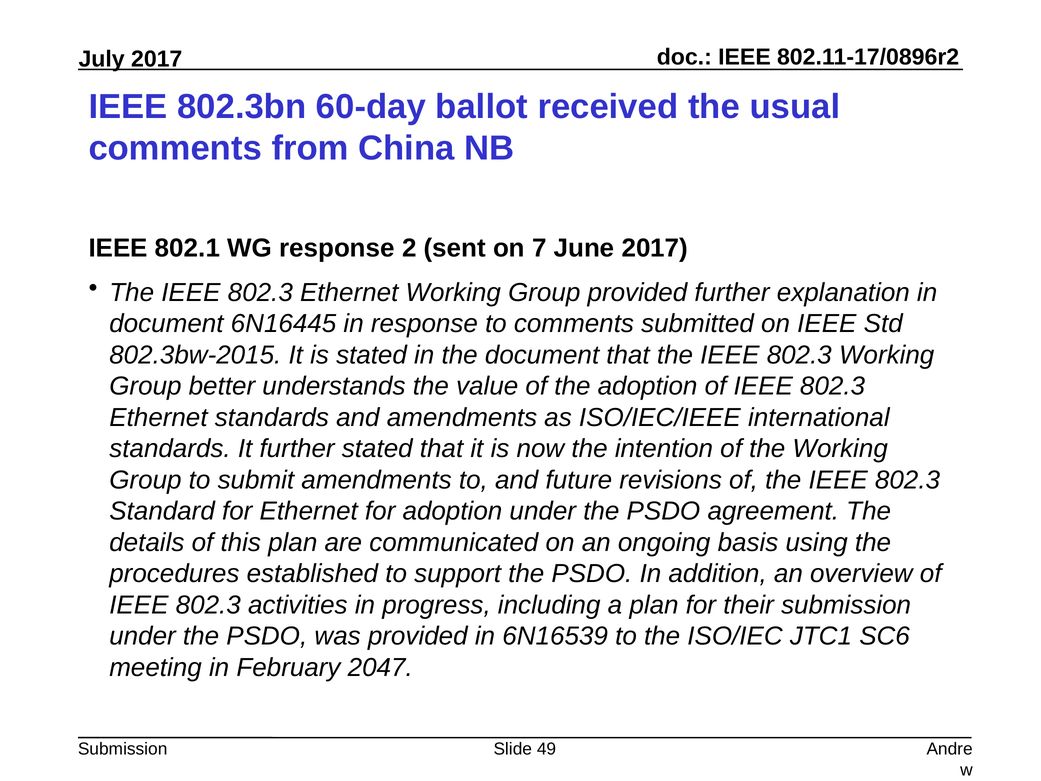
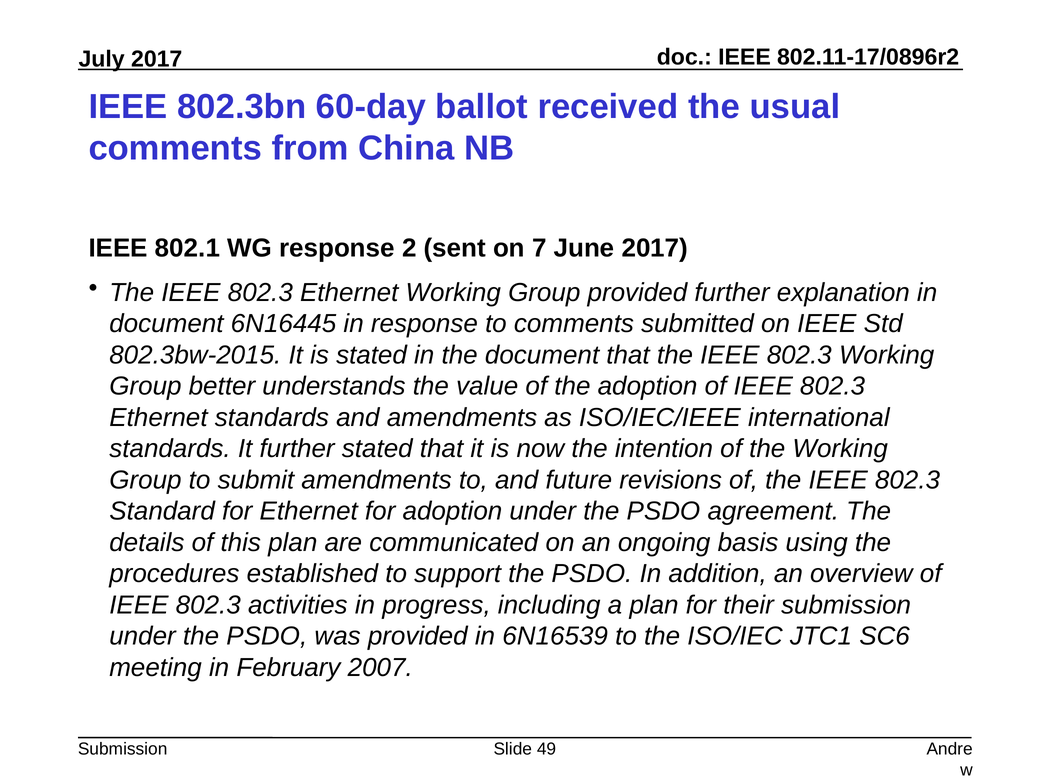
2047: 2047 -> 2007 (380, 667)
